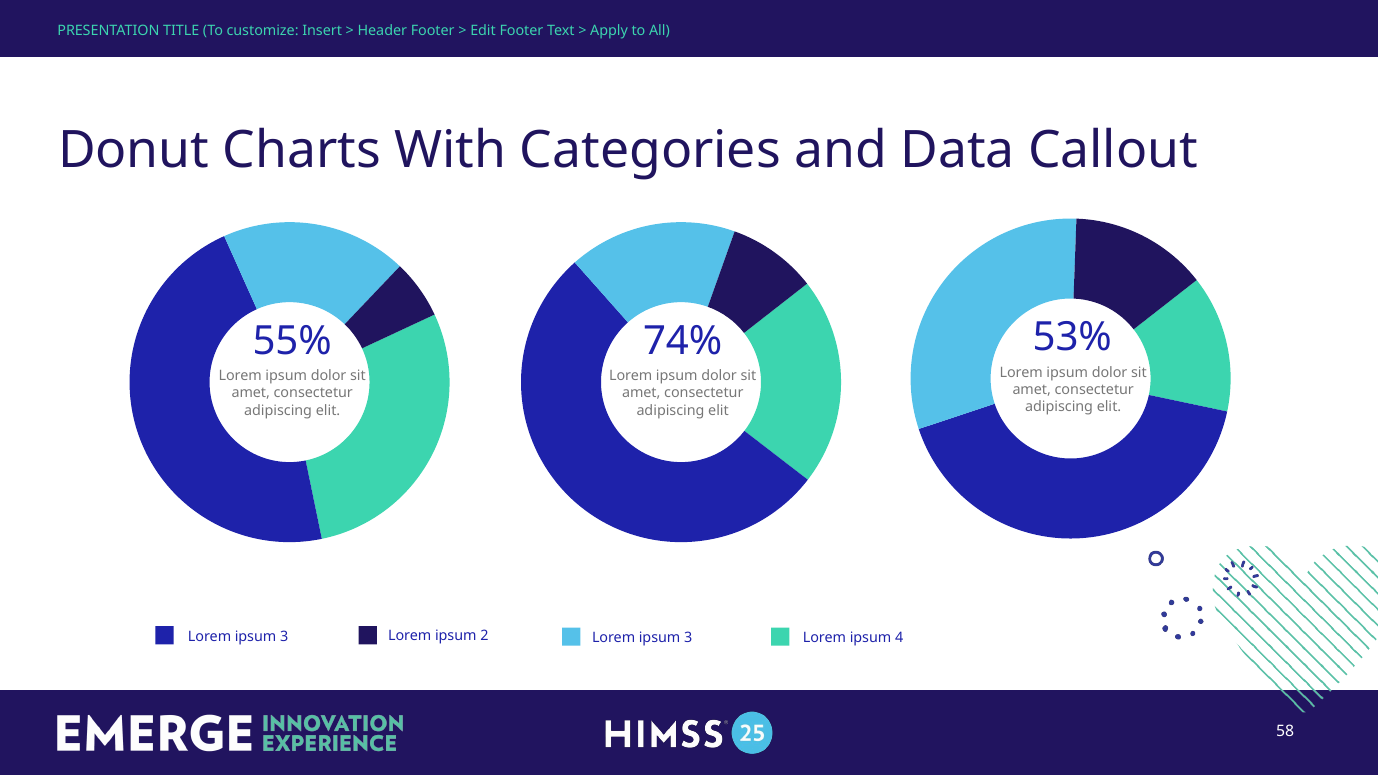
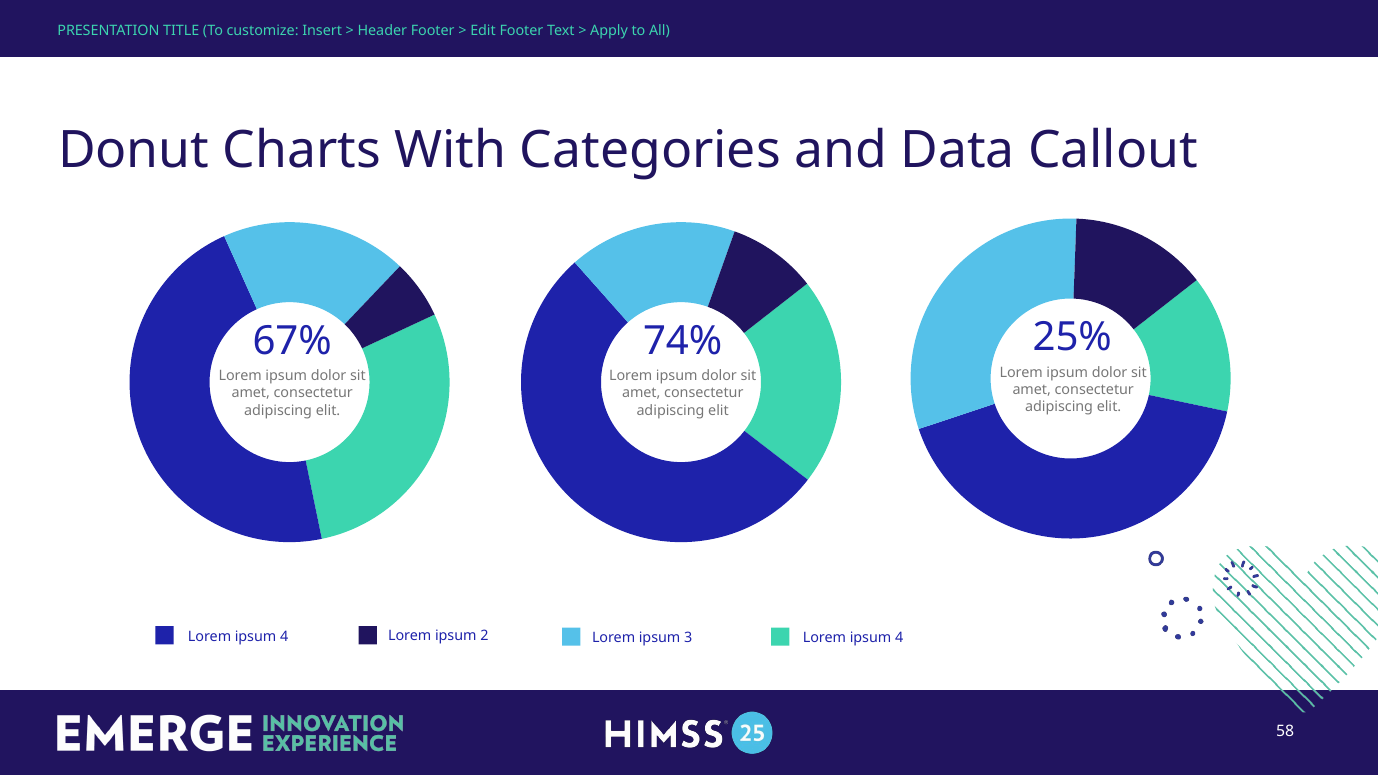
53%: 53% -> 25% (1072, 337)
55%: 55% -> 67% (292, 341)
3: 3 -> 4 (284, 637)
